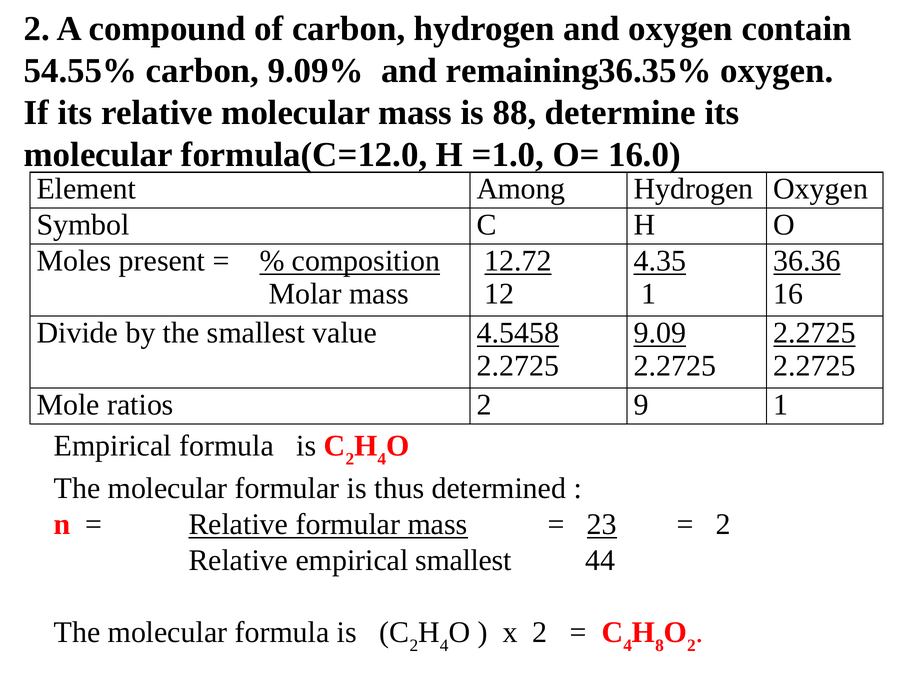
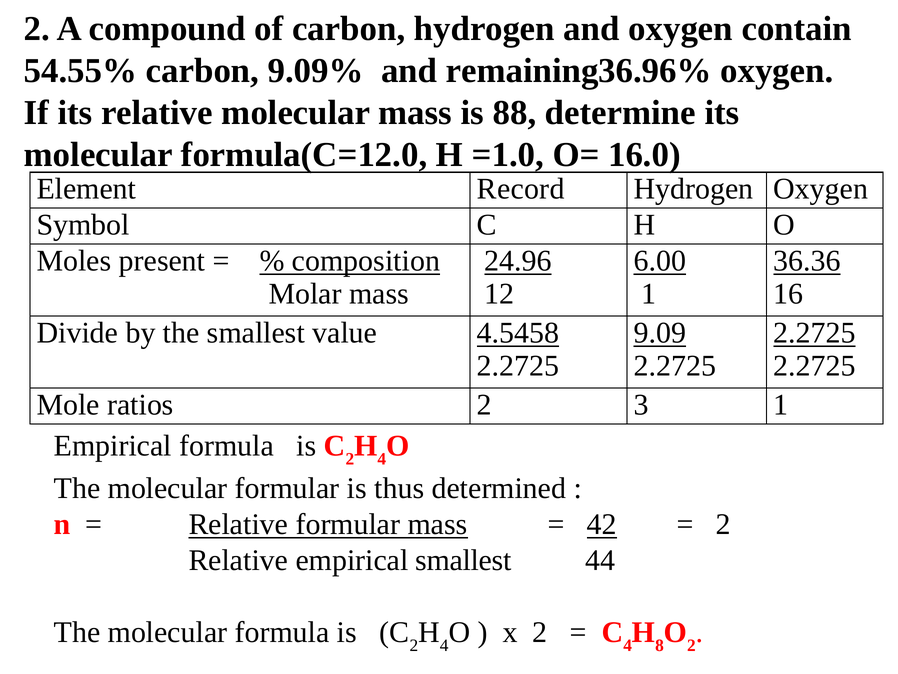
remaining36.35%: remaining36.35% -> remaining36.96% (579, 71)
Among: Among -> Record (521, 189)
12.72: 12.72 -> 24.96 (518, 261)
4.35: 4.35 -> 6.00 (660, 261)
9: 9 -> 3 (641, 405)
23: 23 -> 42 (602, 524)
